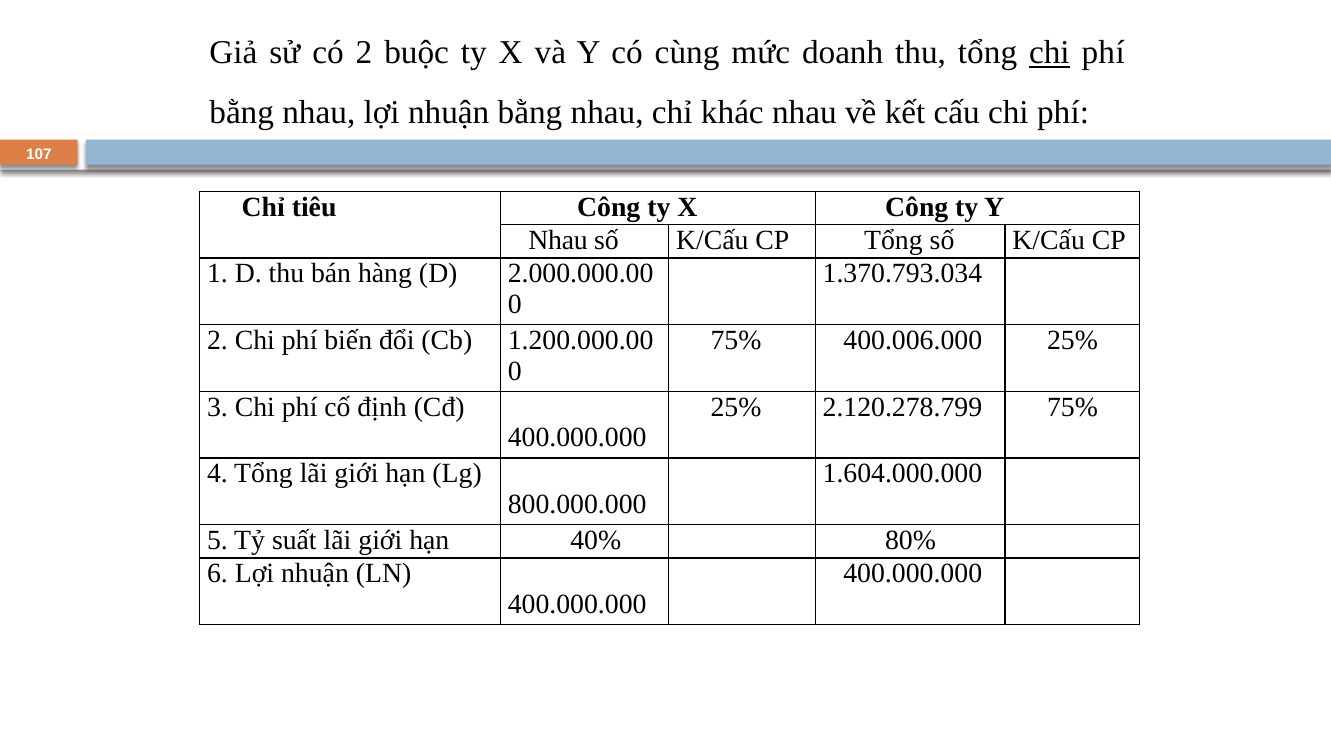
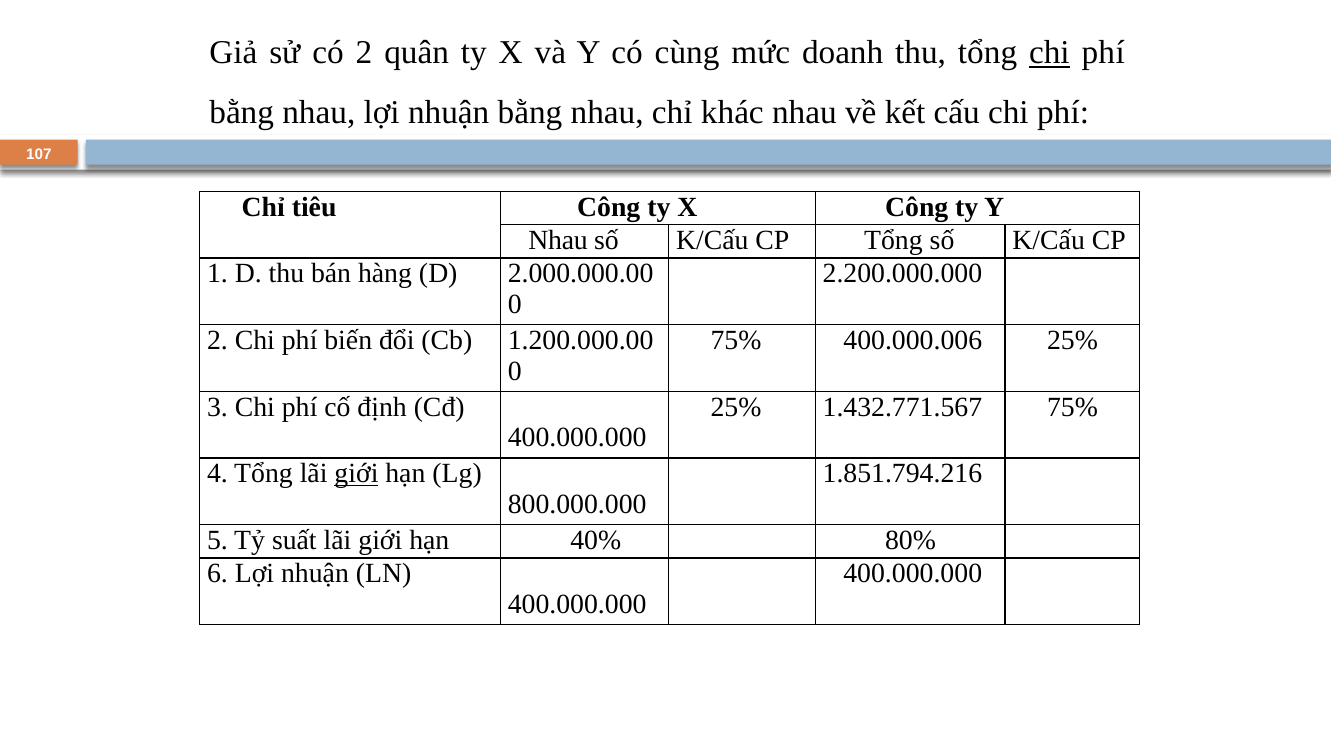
buộc: buộc -> quân (417, 53)
1.370.793.034: 1.370.793.034 -> 2.200.000.000 (902, 274)
400.006.000: 400.006.000 -> 400.000.006 (913, 340)
2.120.278.799: 2.120.278.799 -> 1.432.771.567 (902, 407)
giới underline: none -> present (356, 473)
1.604.000.000: 1.604.000.000 -> 1.851.794.216 (902, 473)
